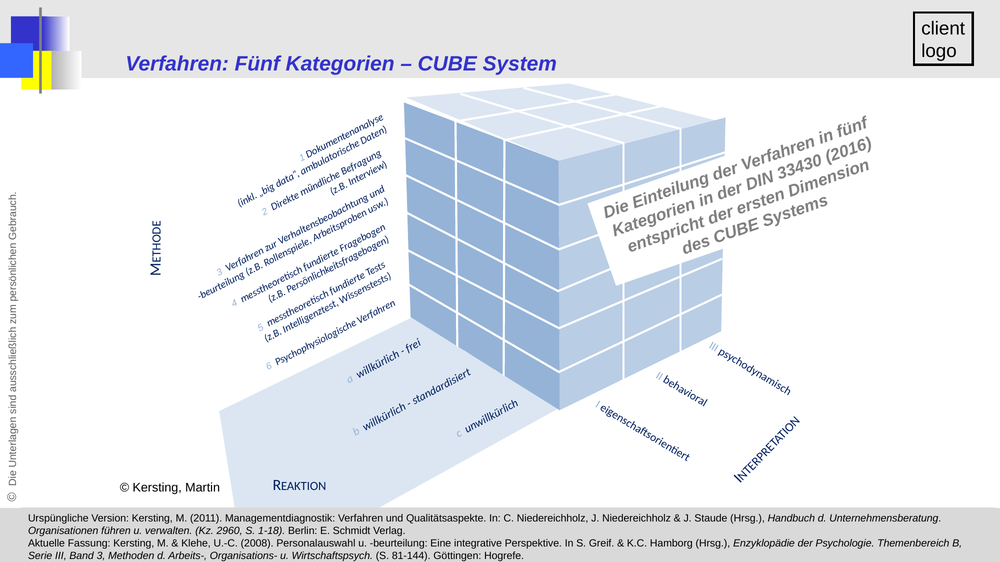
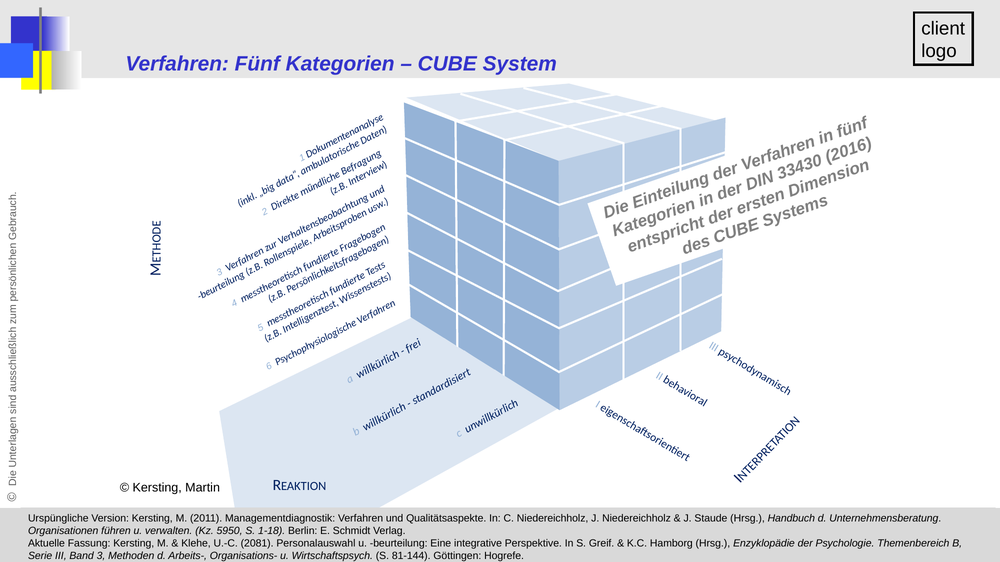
2960: 2960 -> 5950 (230, 531)
2008: 2008 -> 2081 (257, 544)
